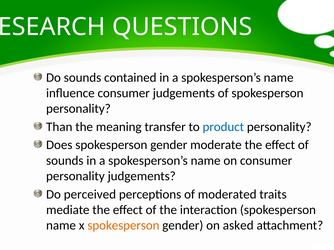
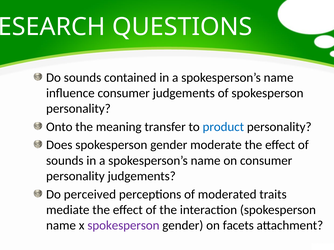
Than: Than -> Onto (59, 127)
spokesperson colour: orange -> purple (123, 226)
asked: asked -> facets (238, 226)
